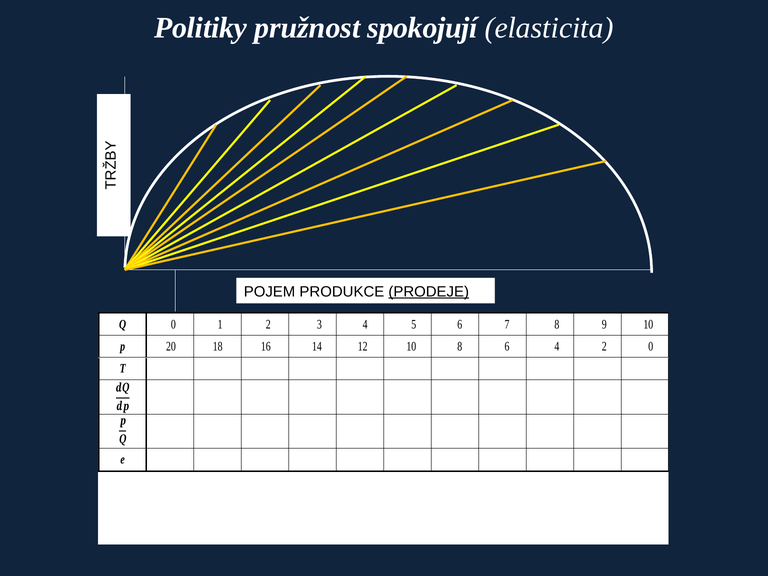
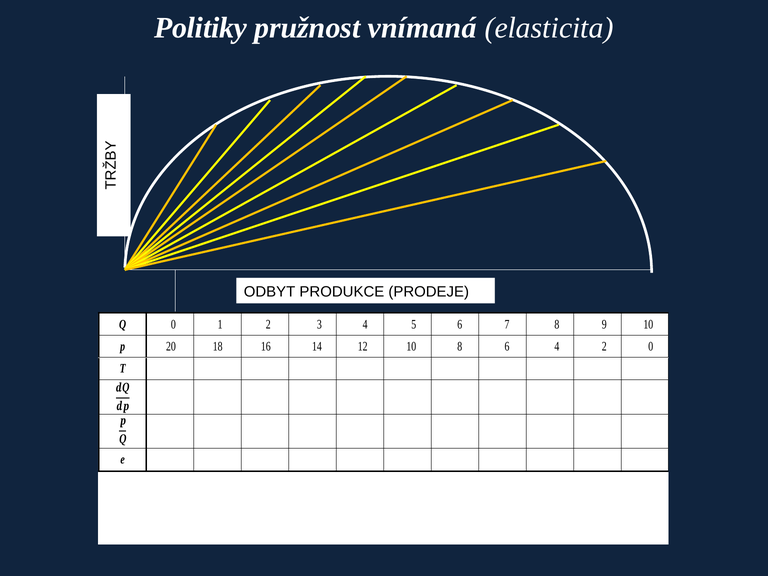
spokojují: spokojují -> vnímaná (422, 28)
POJEM: POJEM -> ODBYT (270, 292)
PRODEJE underline: present -> none (429, 292)
